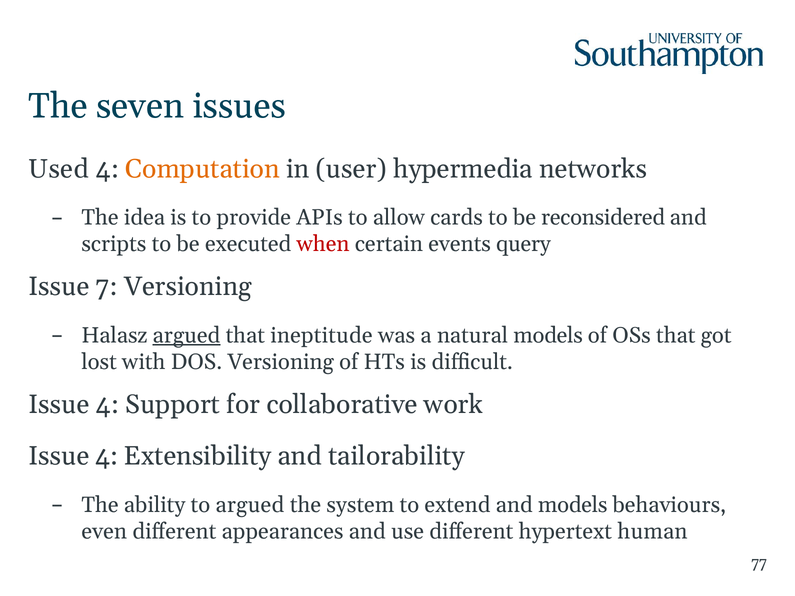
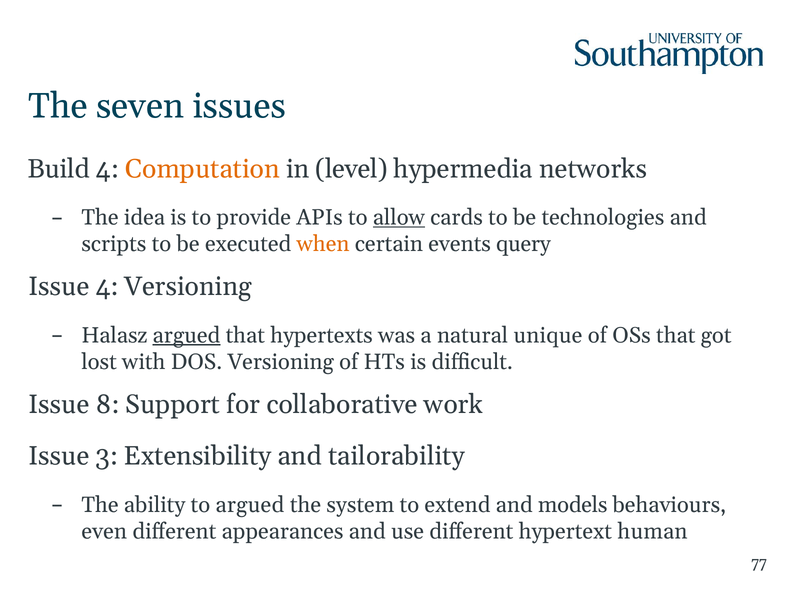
Used: Used -> Build (59, 169)
user: user -> level (351, 169)
allow underline: none -> present (399, 218)
reconsidered: reconsidered -> technologies (603, 218)
when colour: red -> orange (323, 244)
Issue 7: 7 -> 4 (107, 287)
ineptitude: ineptitude -> hypertexts (322, 335)
natural models: models -> unique (548, 335)
4: 4 -> 8 (107, 405)
4: 4 -> 3 (107, 456)
